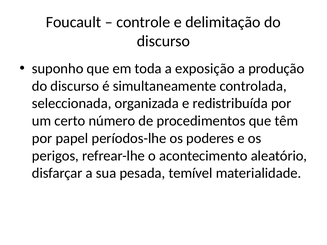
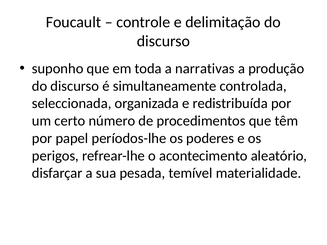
exposição: exposição -> narrativas (205, 69)
